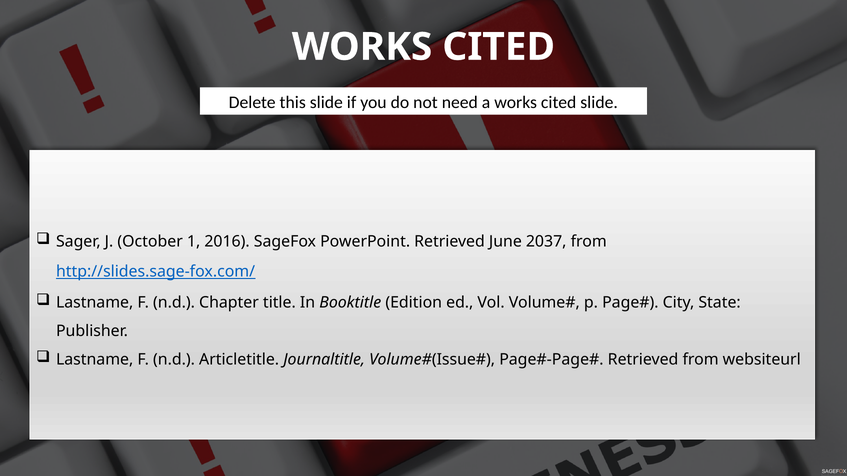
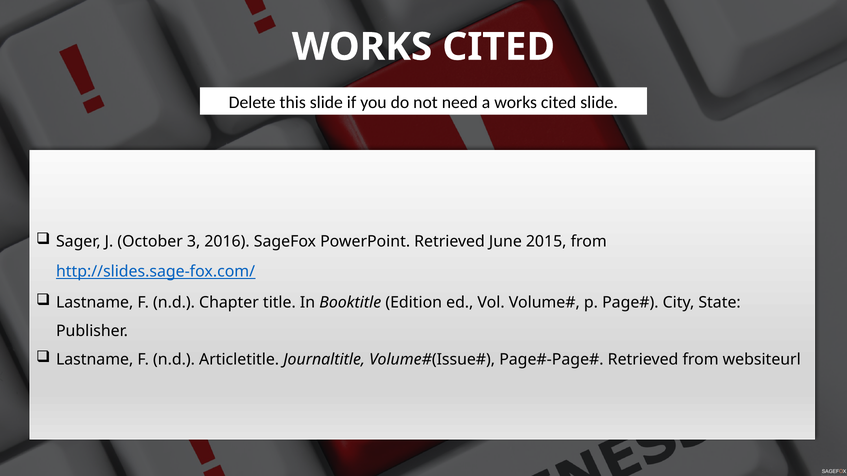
1: 1 -> 3 (194, 242)
2037: 2037 -> 2015 (546, 242)
